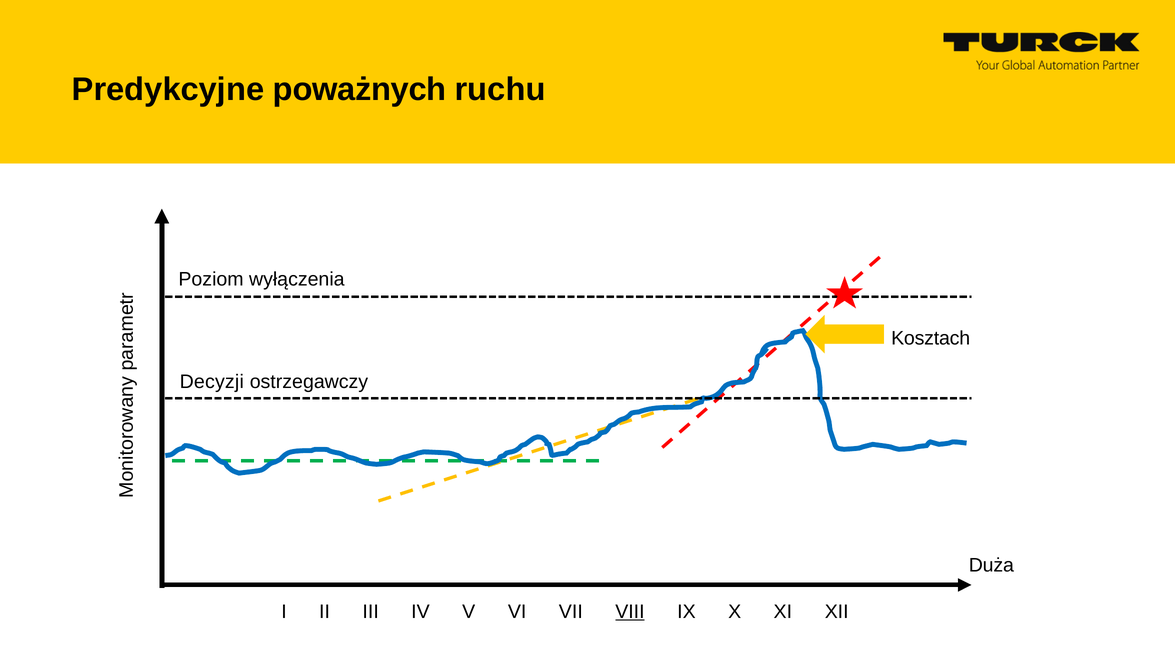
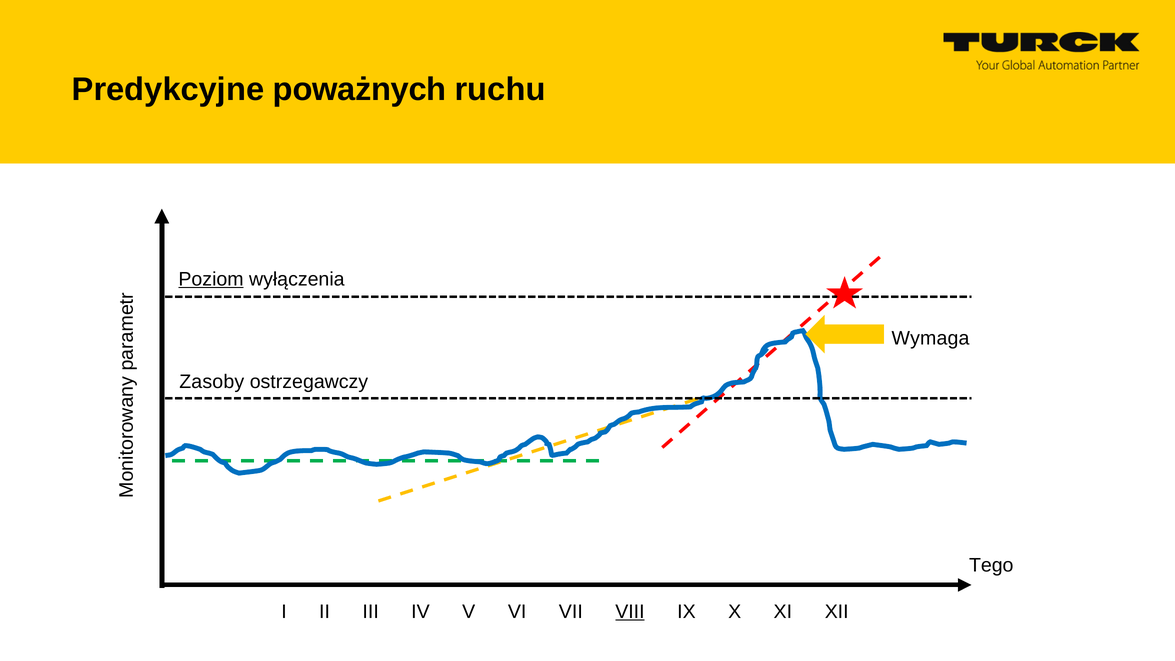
Poziom underline: none -> present (211, 279)
Kosztach: Kosztach -> Wymaga (931, 338)
Decyzji: Decyzji -> Zasoby (212, 382)
Duża: Duża -> Tego (991, 565)
